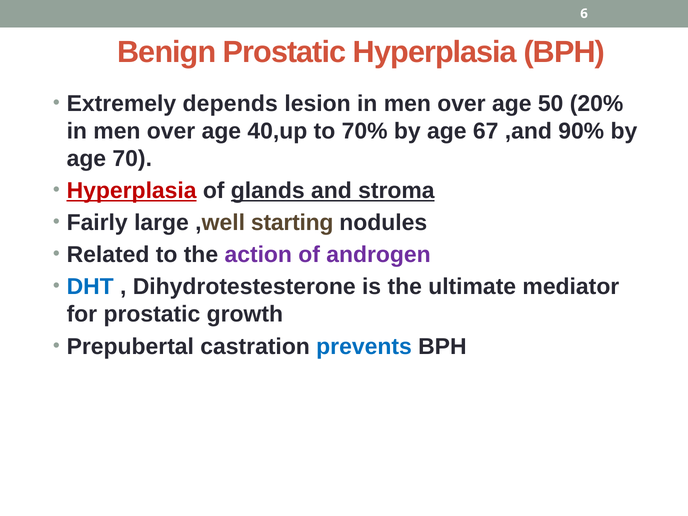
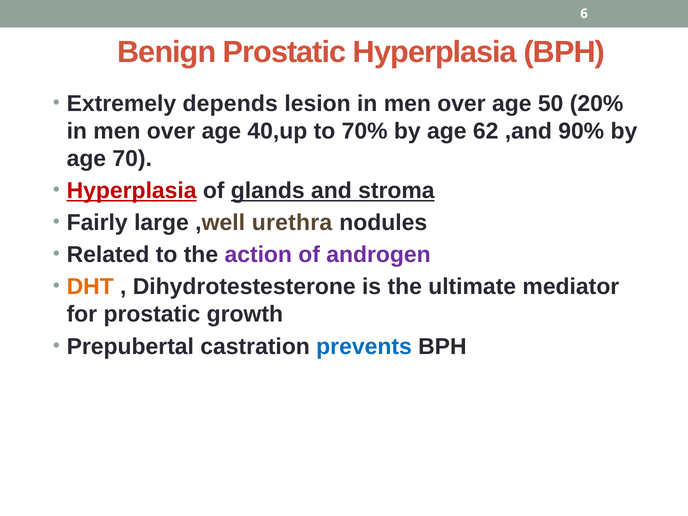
67: 67 -> 62 (486, 131)
starting: starting -> urethra (292, 223)
DHT colour: blue -> orange (90, 287)
